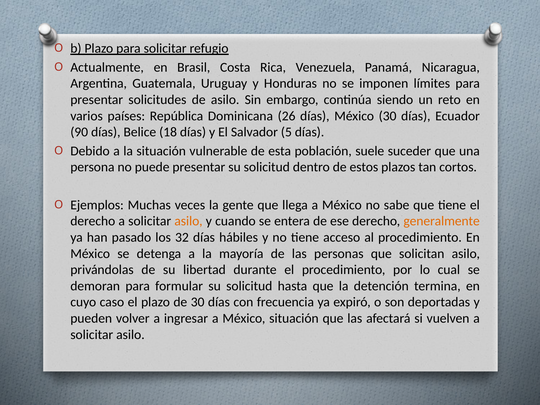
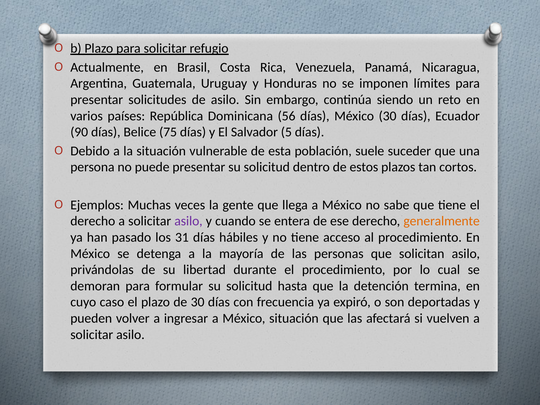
26: 26 -> 56 (287, 116)
18: 18 -> 75 (168, 132)
asilo colour: orange -> purple (188, 221)
32: 32 -> 31 (182, 237)
